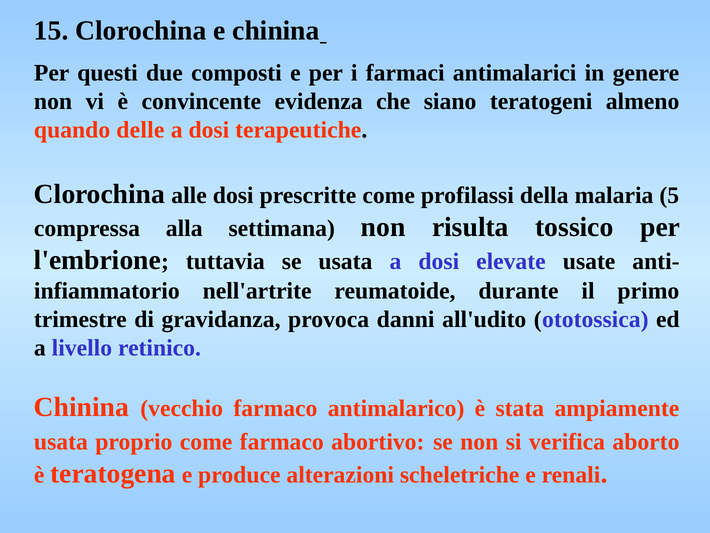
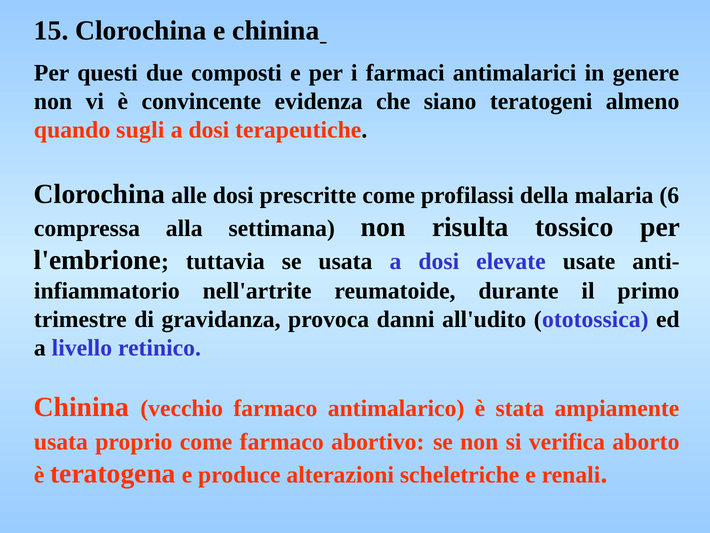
delle: delle -> sugli (140, 130)
5: 5 -> 6 (669, 195)
